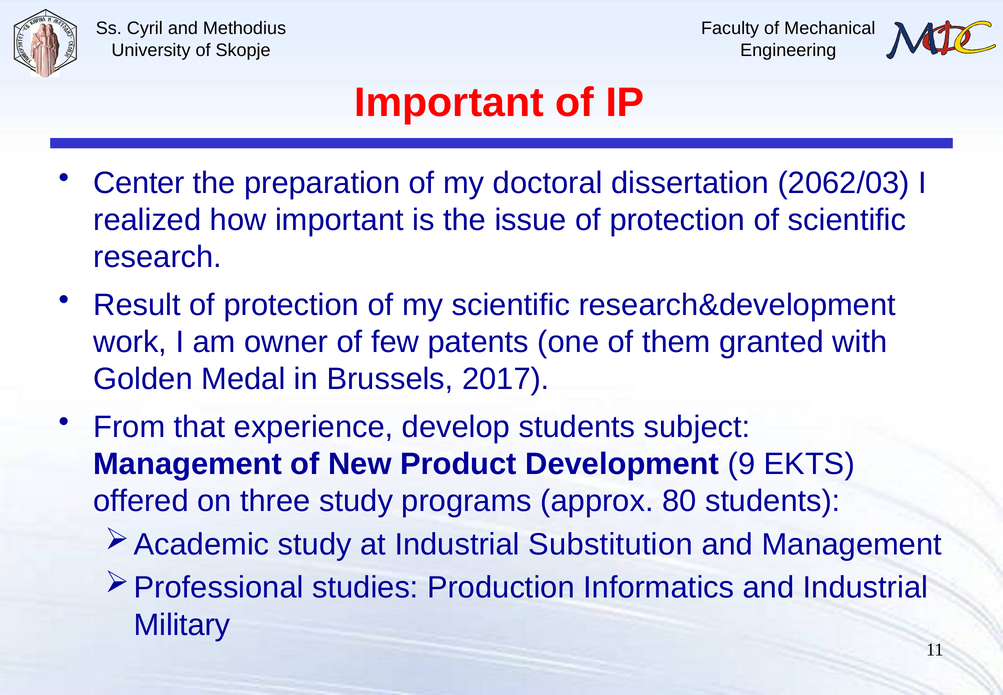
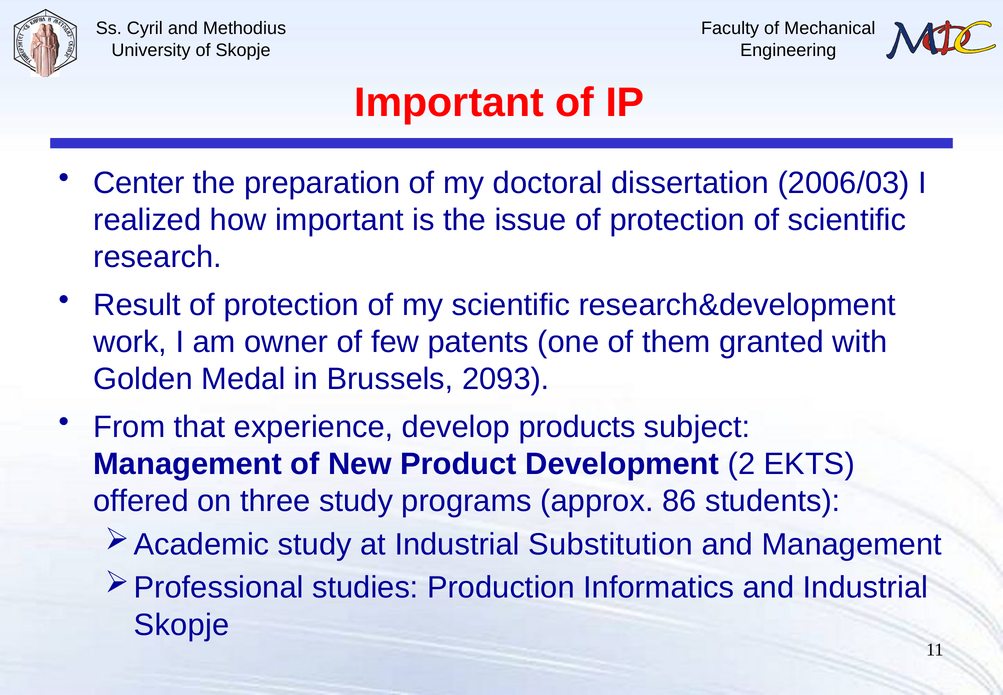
2062/03: 2062/03 -> 2006/03 (844, 183)
2017: 2017 -> 2093 (506, 379)
develop students: students -> products (577, 427)
9: 9 -> 2 (742, 464)
80: 80 -> 86 (679, 501)
Military: Military -> Skopje (182, 624)
